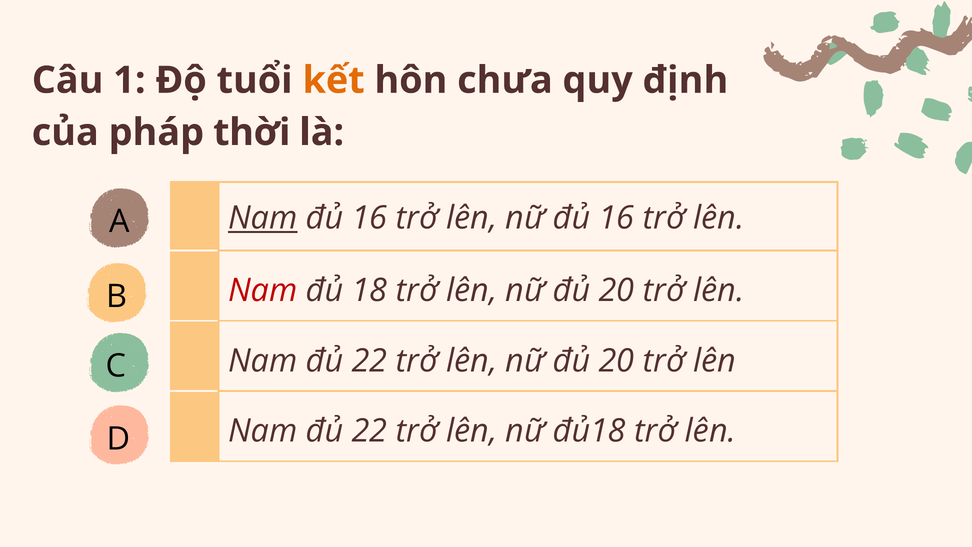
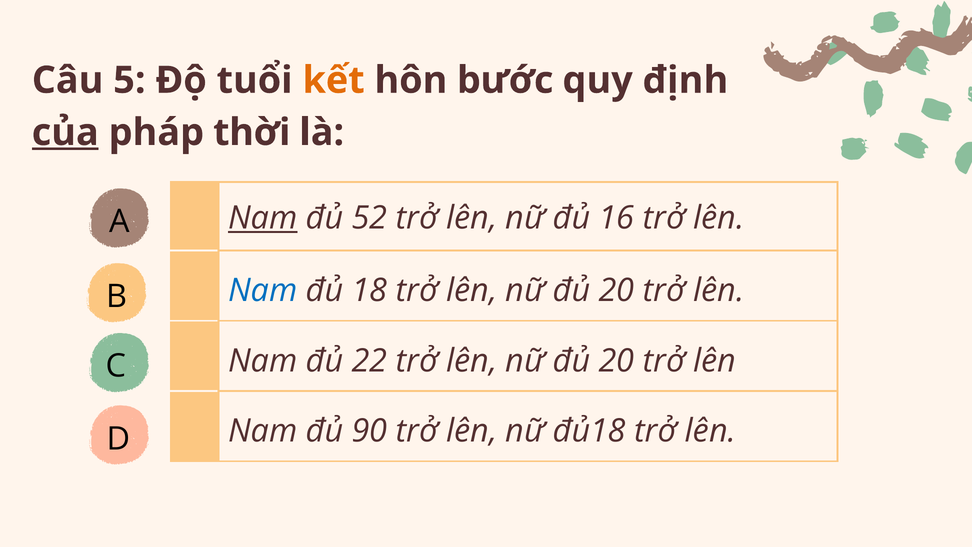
1: 1 -> 5 (129, 80)
chưa: chưa -> bước (505, 80)
của underline: none -> present (65, 132)
16: 16 -> 52 (369, 218)
Nam colour: red -> blue (263, 291)
22: 22 -> 90 (369, 431)
